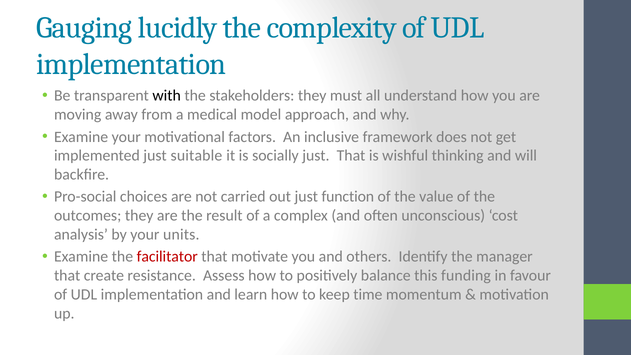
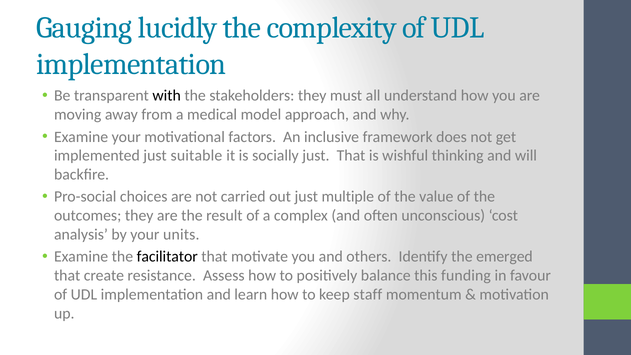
function: function -> multiple (348, 197)
facilitator colour: red -> black (167, 257)
manager: manager -> emerged (504, 257)
time: time -> staff (368, 295)
